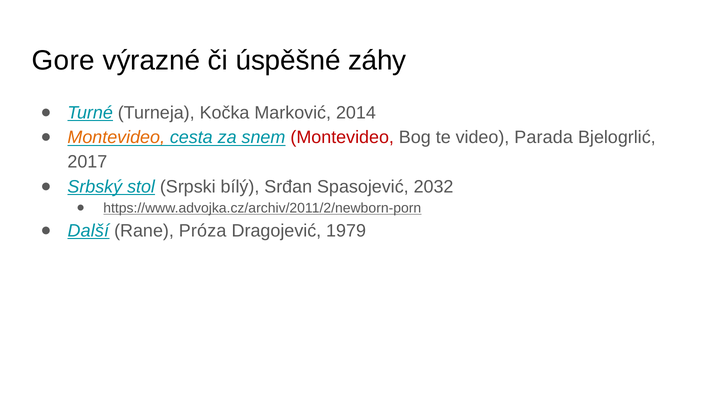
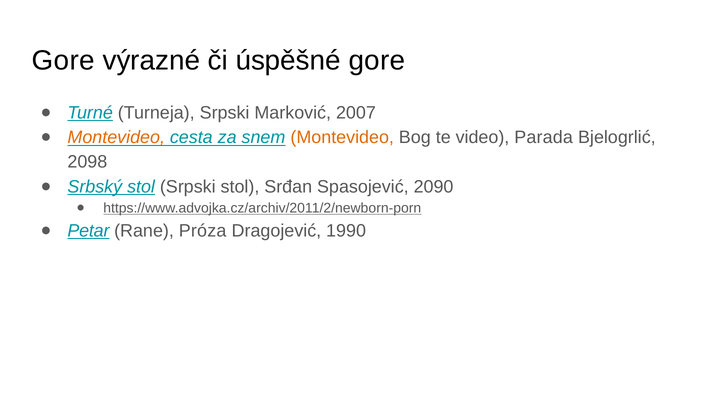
úspěšné záhy: záhy -> gore (377, 61)
Turneja Kočka: Kočka -> Srpski (225, 113)
2014: 2014 -> 2007 (356, 113)
Montevideo colour: red -> orange (342, 137)
2017: 2017 -> 2098 (87, 162)
Srpski bílý: bílý -> stol (240, 187)
2032: 2032 -> 2090 (434, 187)
Další: Další -> Petar (88, 231)
1979: 1979 -> 1990 (346, 231)
